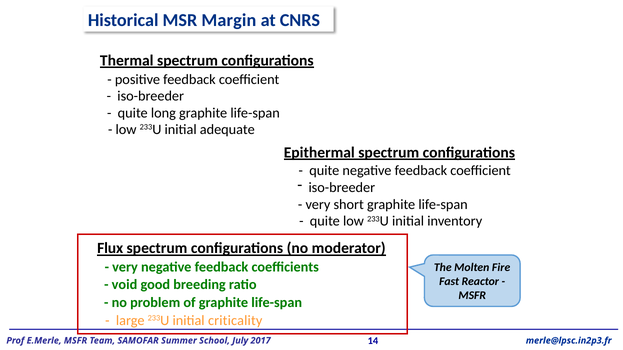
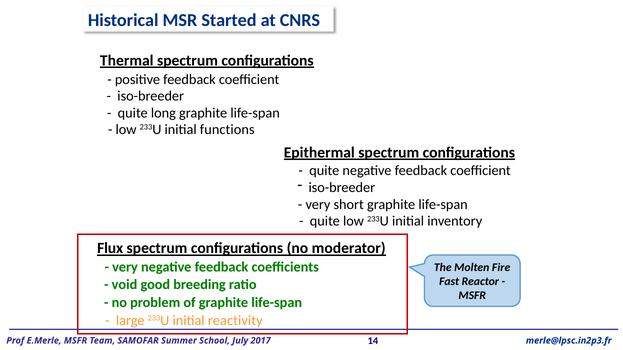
Margin: Margin -> Started (229, 20)
adequate: adequate -> functions (227, 130)
criticality: criticality -> reactivity (235, 321)
